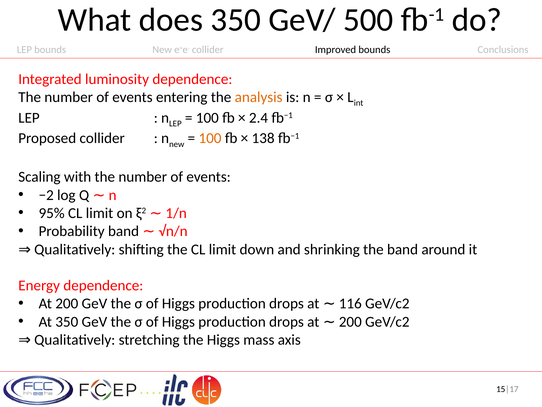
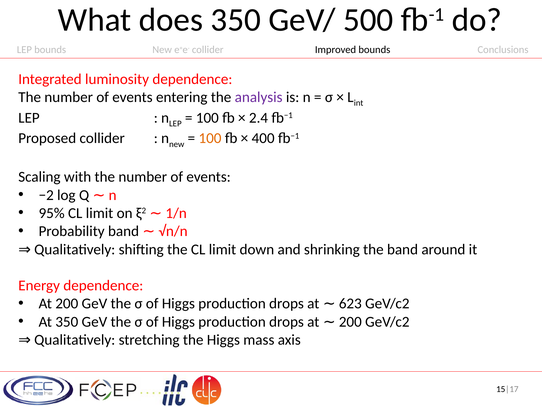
analysis colour: orange -> purple (259, 97)
138: 138 -> 400 (263, 138)
116: 116 -> 623 (350, 303)
